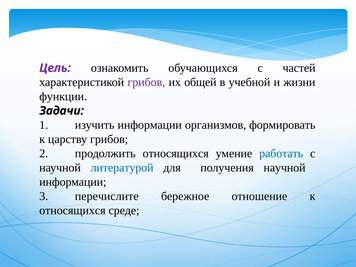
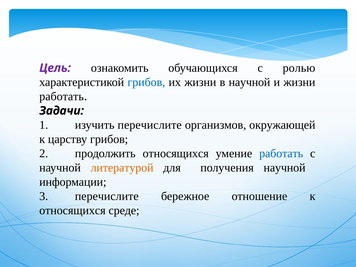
частей: частей -> ролью (299, 68)
грибов colour: purple -> blue (146, 82)
их общей: общей -> жизни (200, 82)
в учебной: учебной -> научной (250, 82)
функции: функции -> работать (62, 96)
изучить информации: информации -> перечислите (150, 125)
формировать: формировать -> окружающей (282, 125)
литературой colour: blue -> orange (122, 168)
